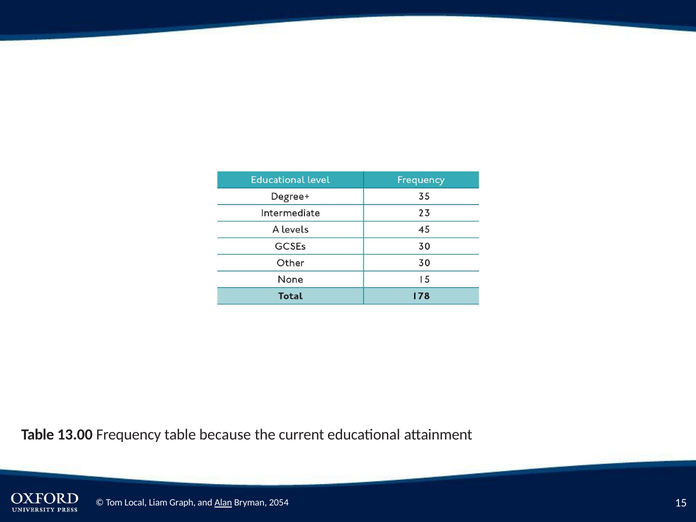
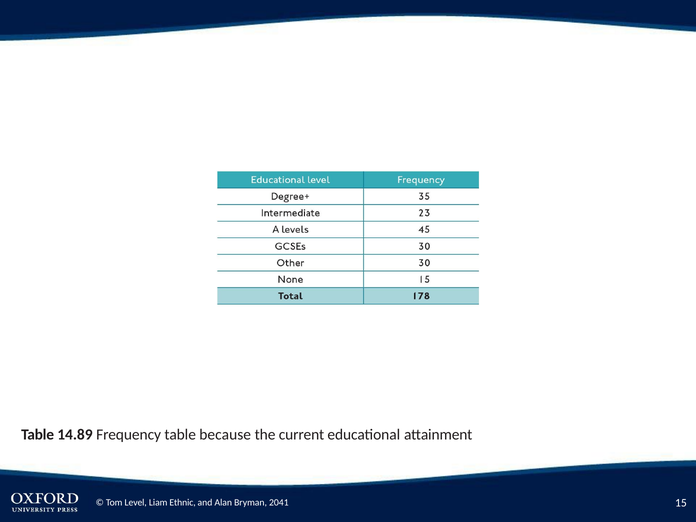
13.00: 13.00 -> 14.89 (75, 435)
Local: Local -> Level (136, 503)
Graph: Graph -> Ethnic (183, 503)
Alan underline: present -> none (223, 503)
2054: 2054 -> 2041 (279, 503)
